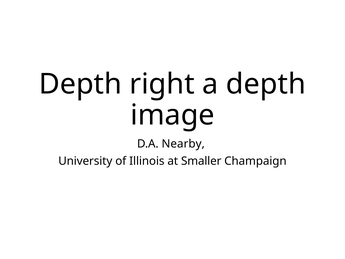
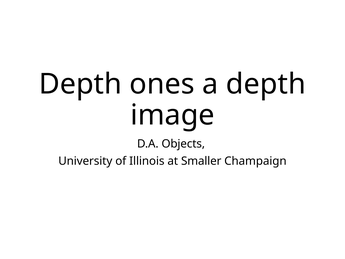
right: right -> ones (162, 84)
Nearby: Nearby -> Objects (183, 144)
